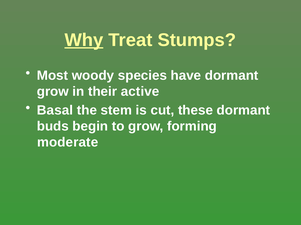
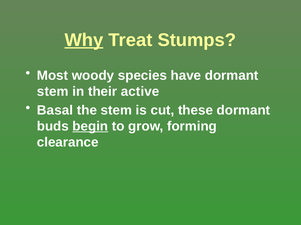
grow: grow -> stem (53, 92)
begin underline: none -> present (90, 127)
moderate: moderate -> clearance (68, 143)
